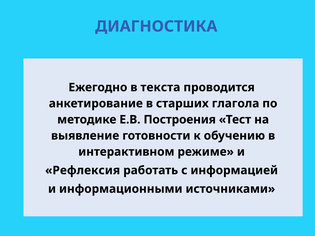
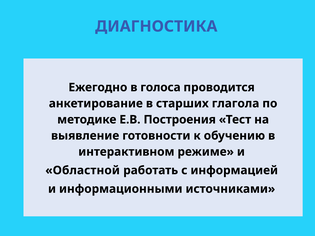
текста: текста -> голоса (160, 87)
Рефлексия: Рефлексия -> Областной (83, 171)
